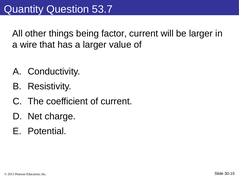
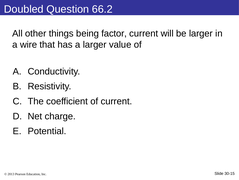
Quantity: Quantity -> Doubled (24, 9)
53.7: 53.7 -> 66.2 (102, 9)
